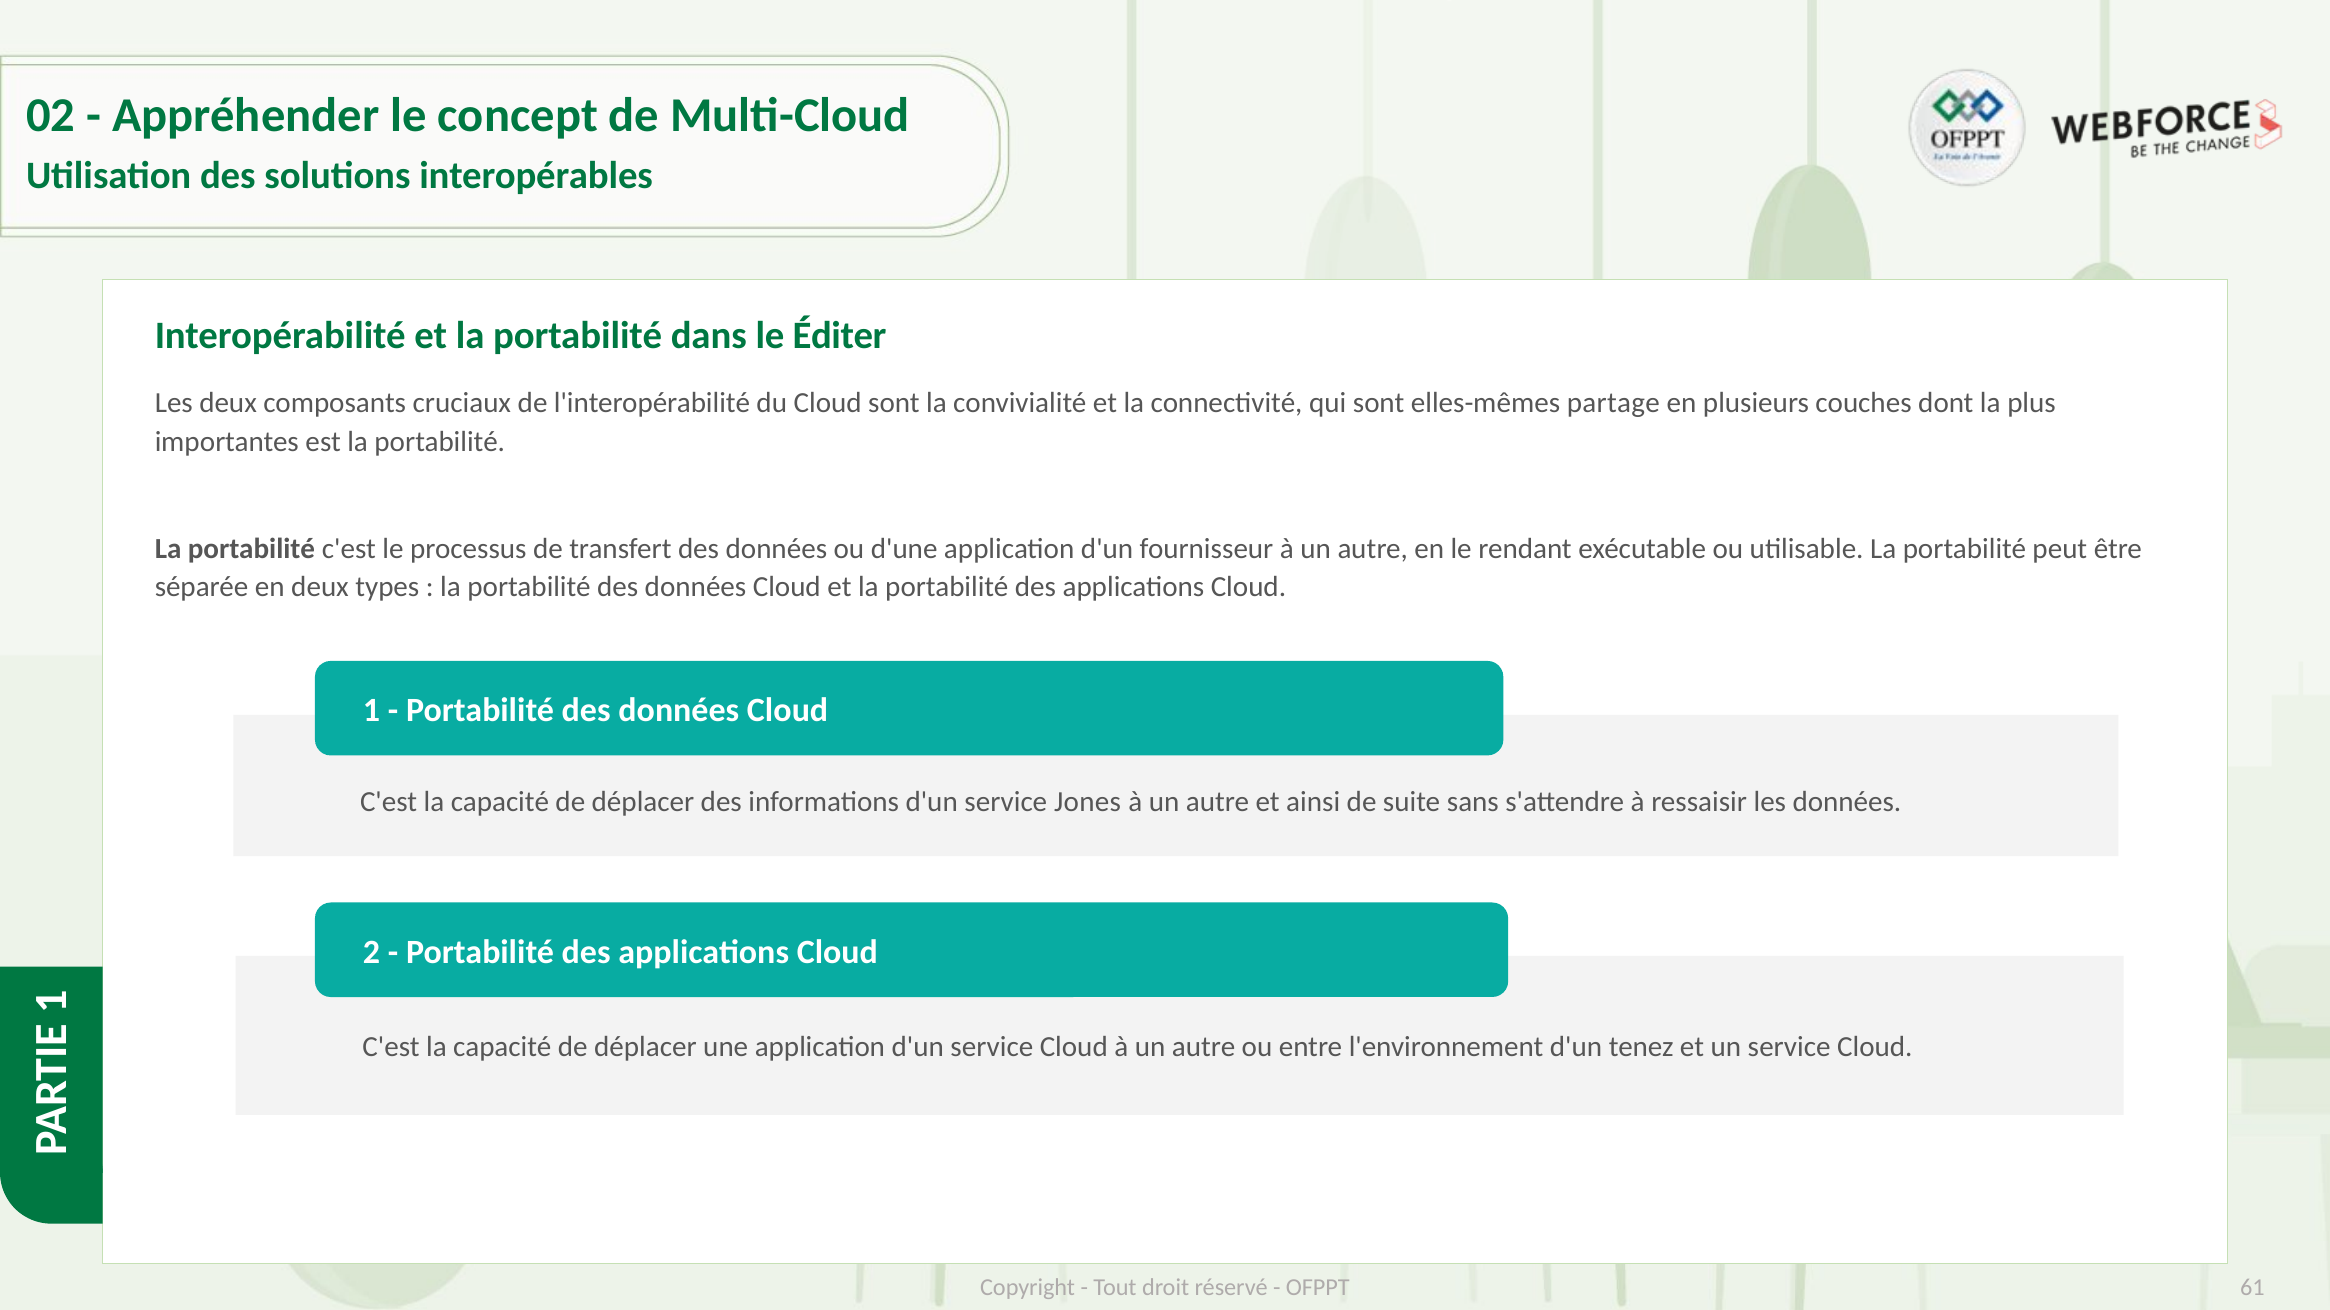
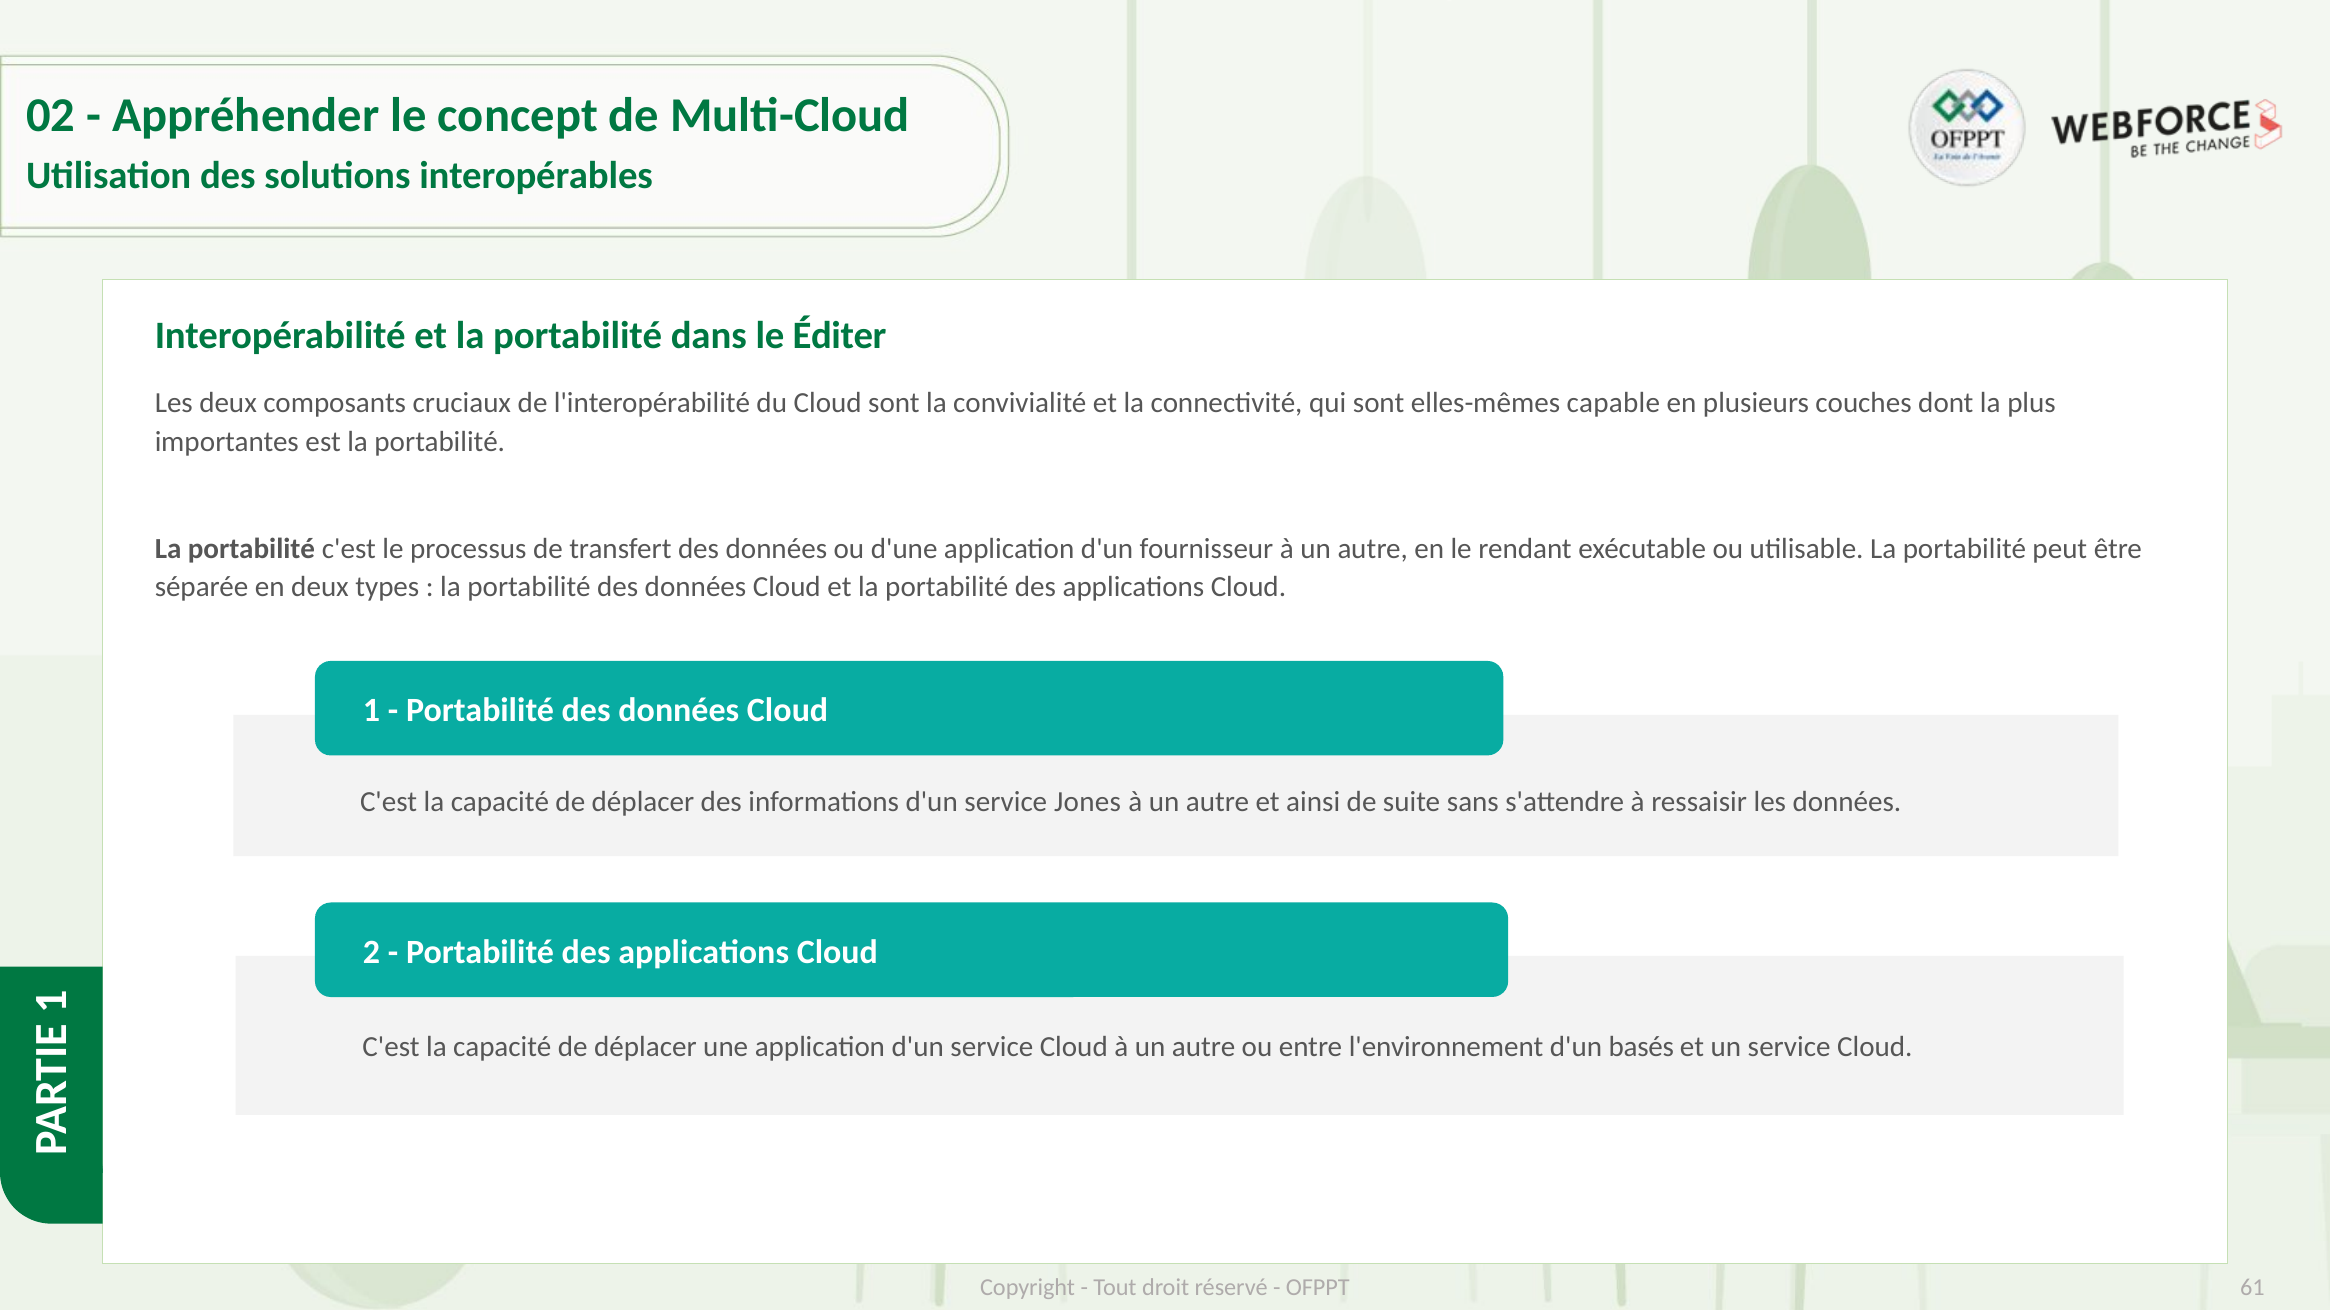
partage: partage -> capable (1613, 403)
tenez: tenez -> basés (1641, 1047)
